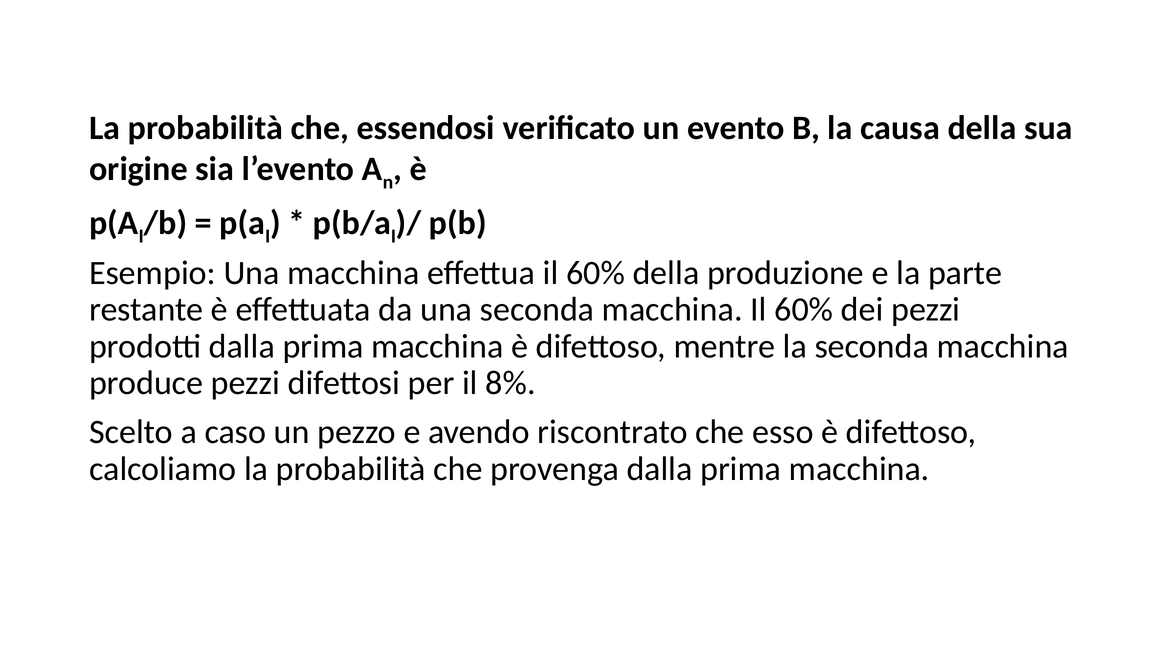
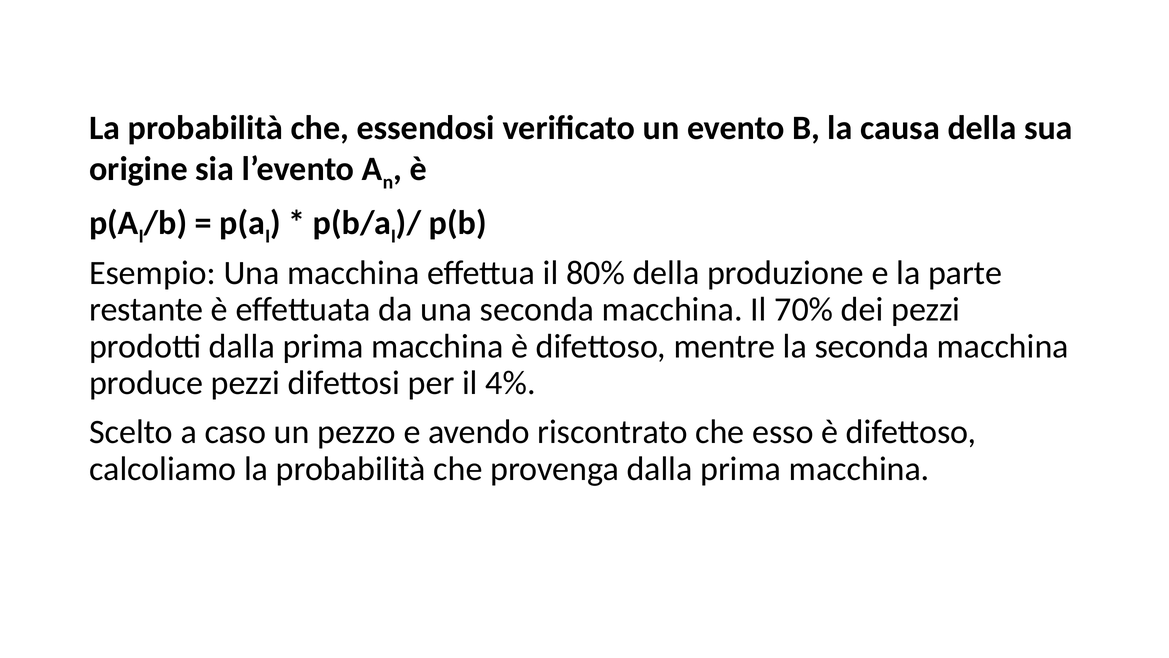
effettua il 60%: 60% -> 80% (596, 273)
macchina Il 60%: 60% -> 70% (804, 309)
8%: 8% -> 4% (511, 383)
